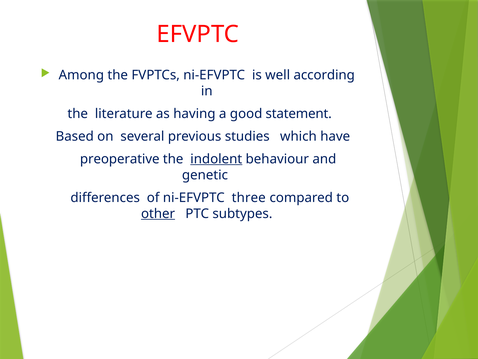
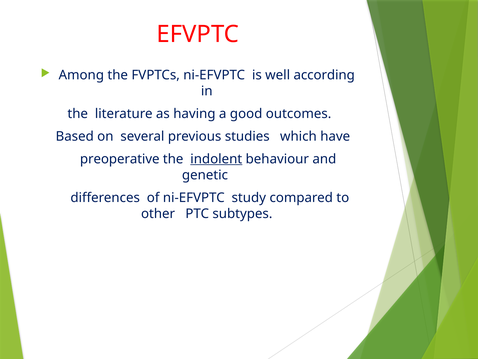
statement: statement -> outcomes (299, 114)
three: three -> study (249, 197)
other underline: present -> none (158, 213)
